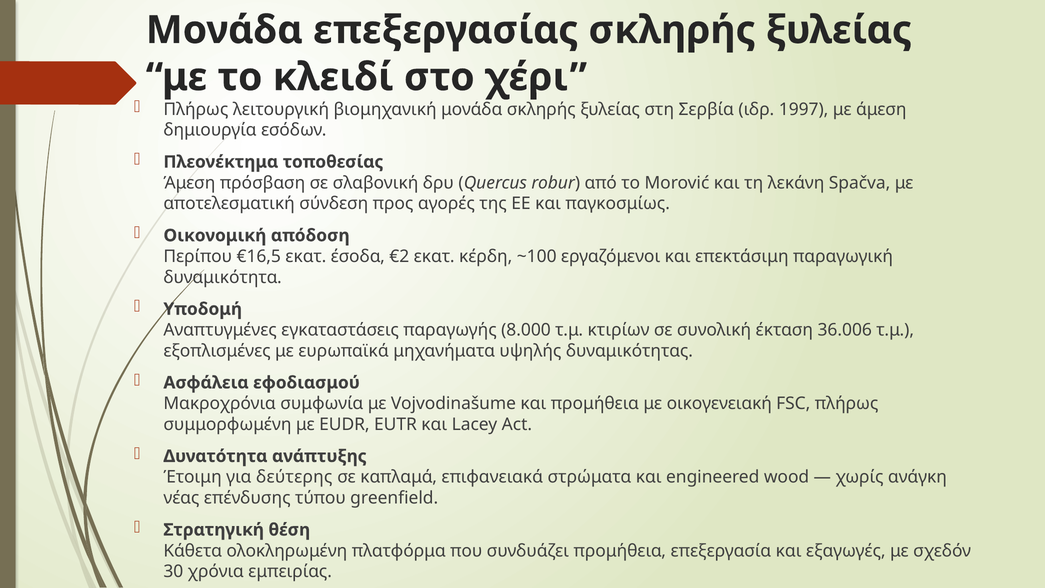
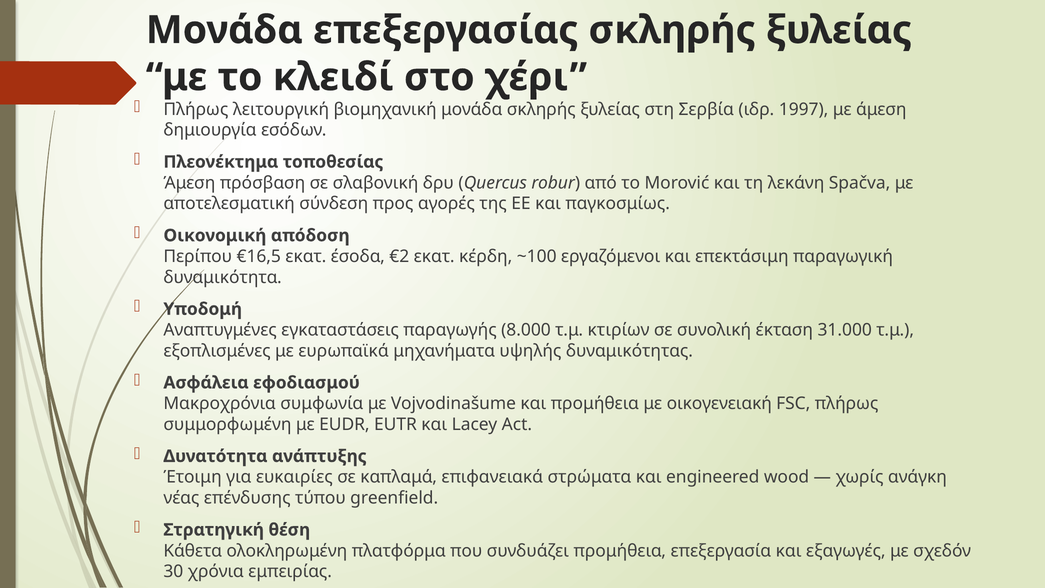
36.006: 36.006 -> 31.000 (845, 330)
δεύτερης: δεύτερης -> ευκαιρίες (294, 477)
